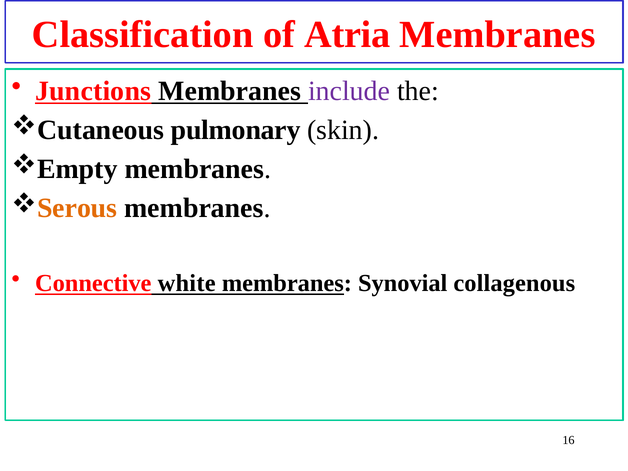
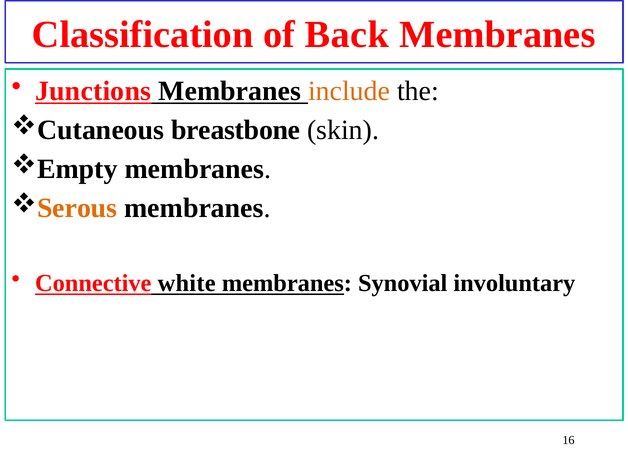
Atria: Atria -> Back (347, 34)
include colour: purple -> orange (349, 91)
pulmonary: pulmonary -> breastbone (236, 130)
collagenous: collagenous -> involuntary (514, 283)
